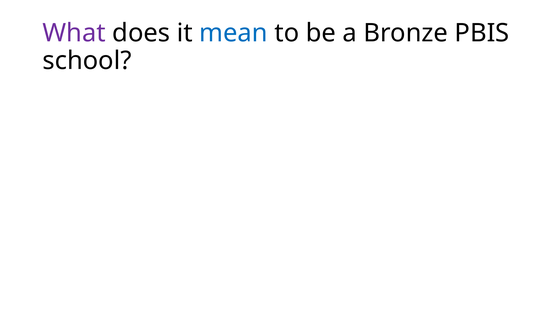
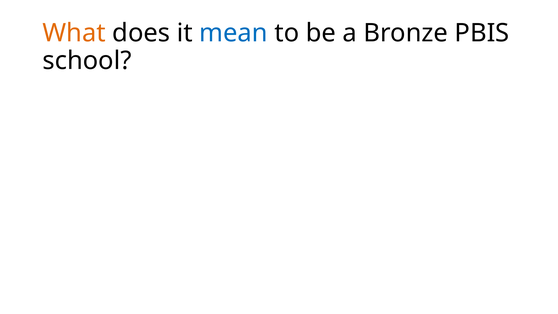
What colour: purple -> orange (74, 33)
